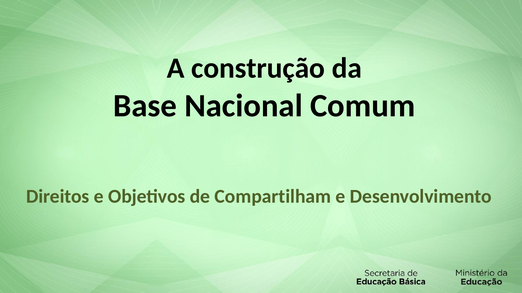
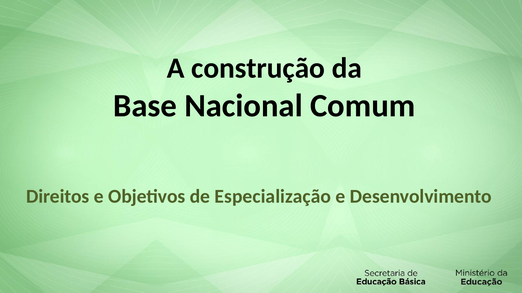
Compartilham: Compartilham -> Especialização (273, 197)
